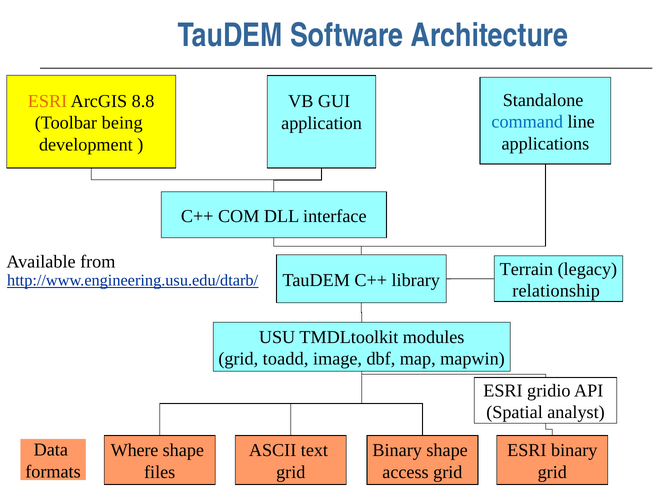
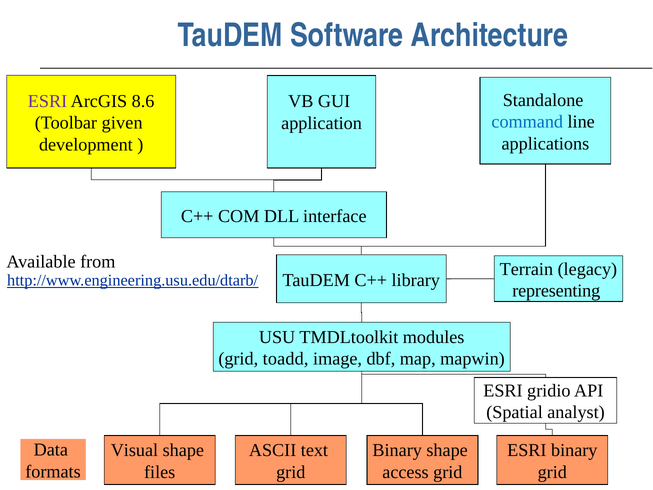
ESRI colour: orange -> purple (48, 101)
8.8: 8.8 -> 8.6 (143, 101)
being: being -> given (122, 123)
relationship: relationship -> representing (556, 291)
Where: Where -> Visual (134, 450)
